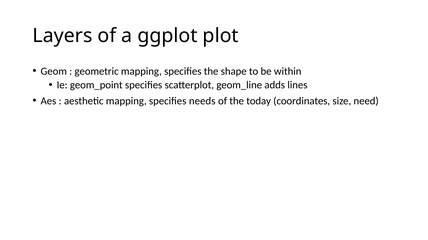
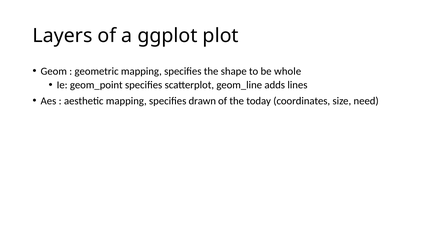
within: within -> whole (288, 71)
needs: needs -> drawn (202, 101)
